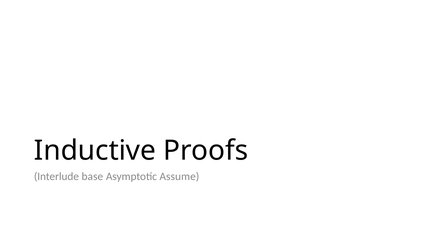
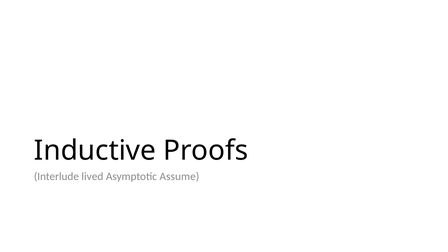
base: base -> lived (92, 176)
